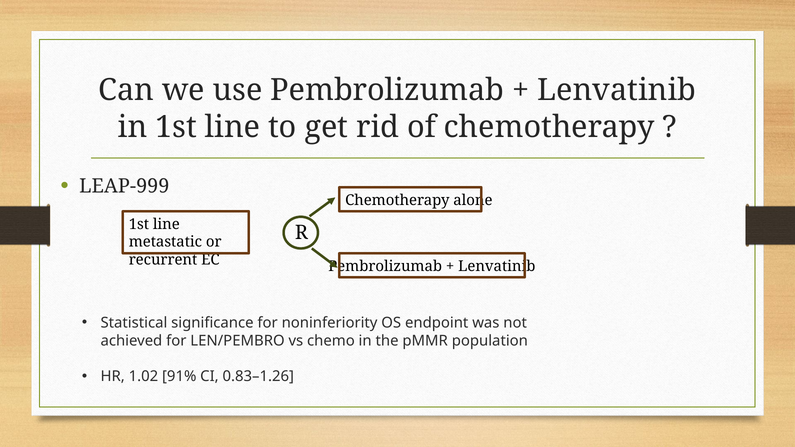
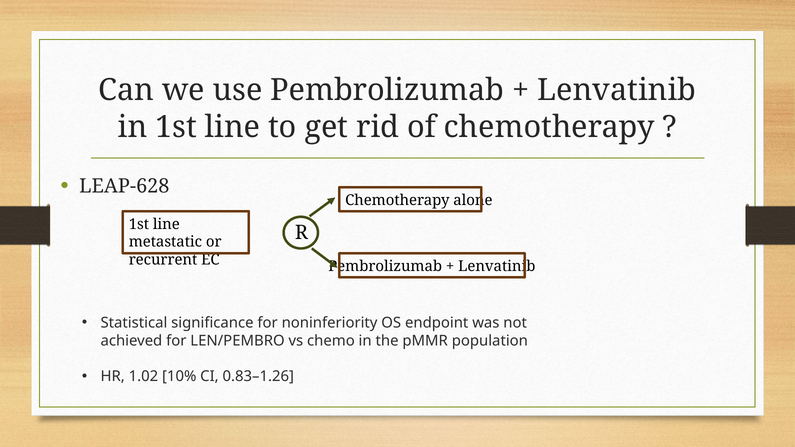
LEAP-999: LEAP-999 -> LEAP-628 (124, 186)
91%: 91% -> 10% (179, 377)
